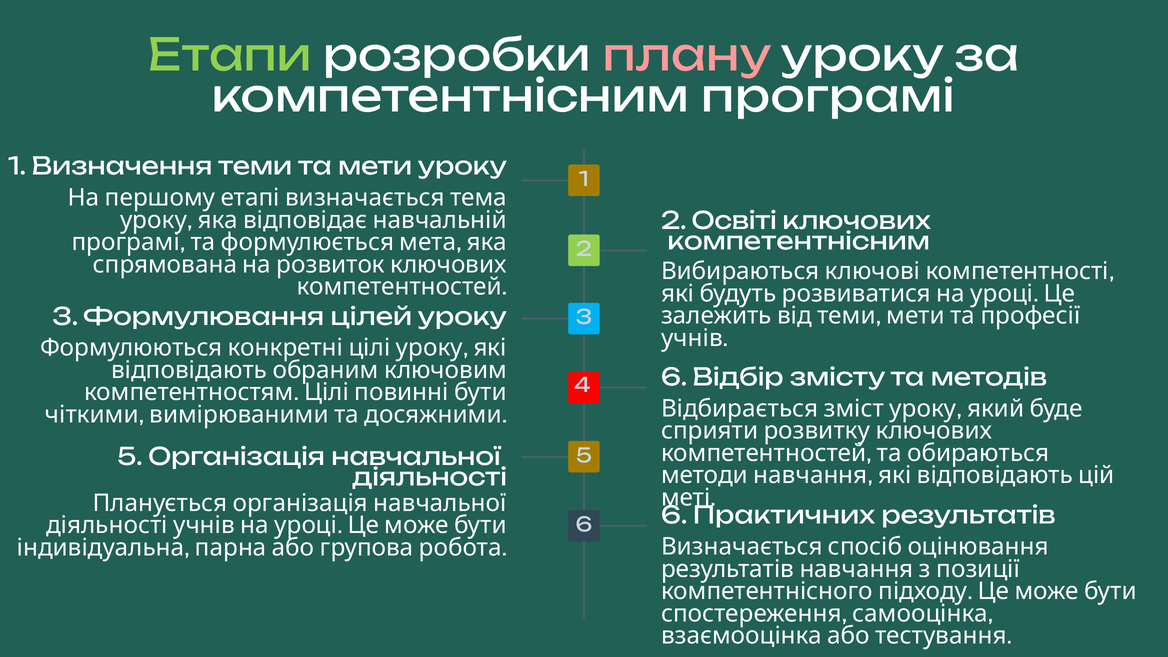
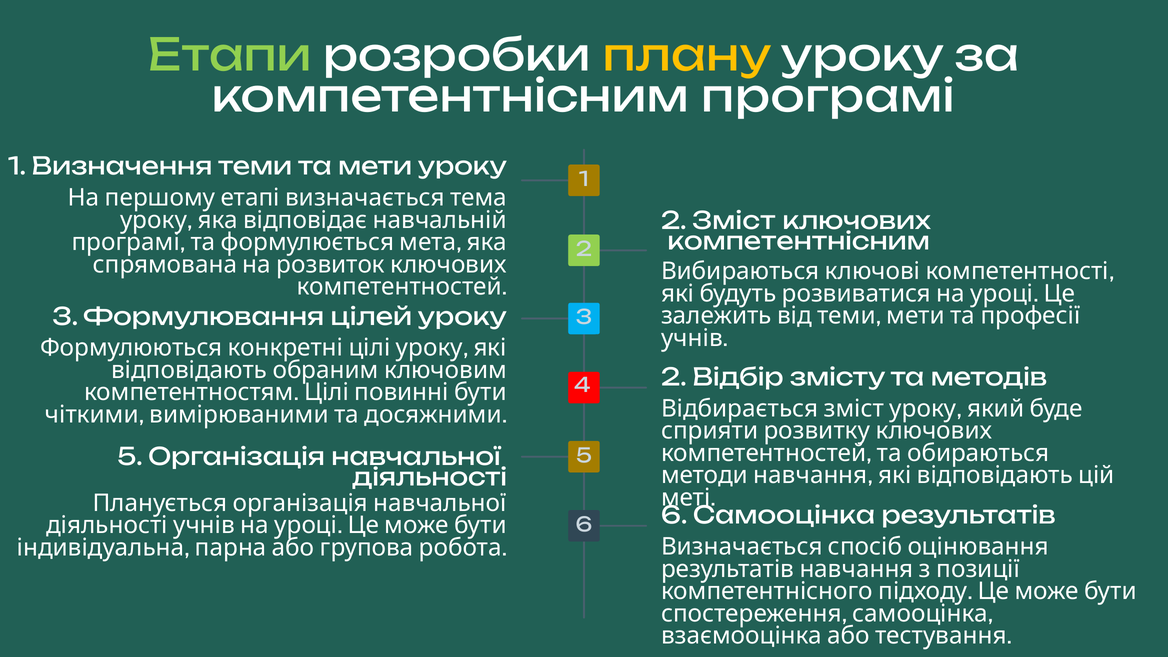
плану colour: pink -> yellow (687, 56)
Освіті: Освіті -> Зміст (734, 221)
4 6: 6 -> 2 (674, 378)
Практичних: Практичних -> Самооцінка (784, 516)
